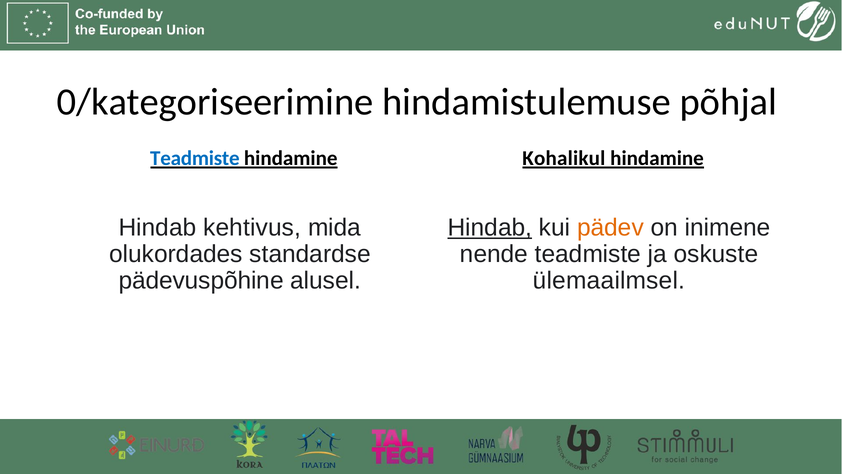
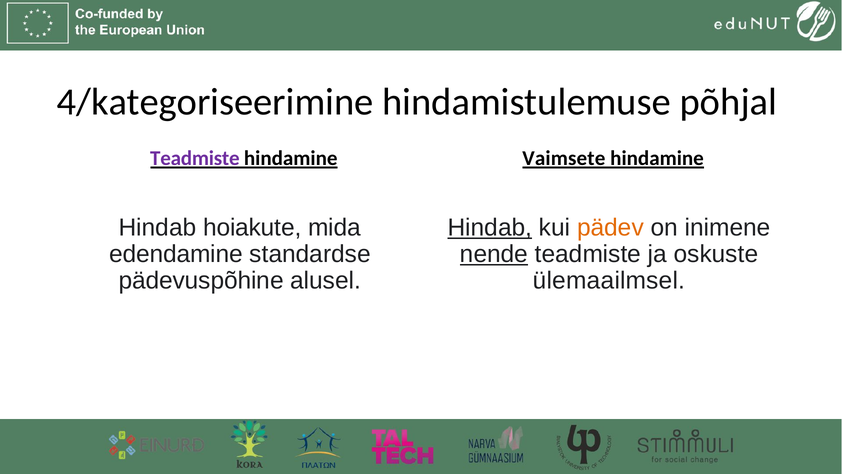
0/kategoriseerimine: 0/kategoriseerimine -> 4/kategoriseerimine (215, 102)
Teadmiste colour: blue -> purple (195, 158)
Kohalikul: Kohalikul -> Vaimsete (564, 158)
kehtivus: kehtivus -> hoiakute (252, 227)
olukordades: olukordades -> edendamine (176, 254)
nende underline: none -> present (494, 254)
